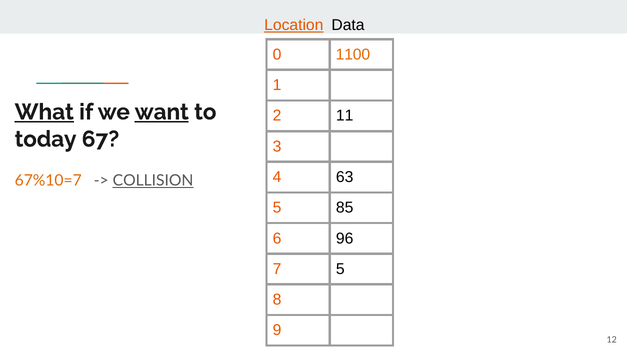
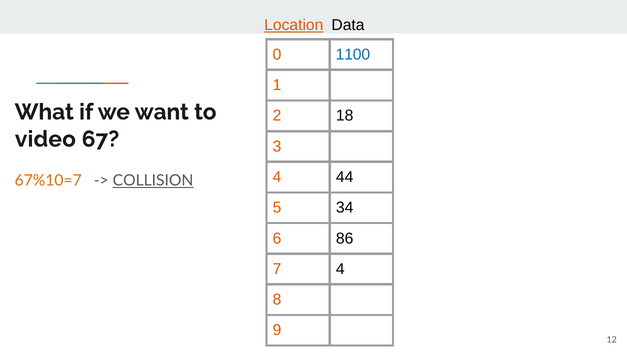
1100 colour: orange -> blue (353, 54)
What underline: present -> none (44, 112)
want underline: present -> none (162, 112)
11: 11 -> 18 (345, 116)
today: today -> video (45, 139)
63: 63 -> 44 (345, 177)
85: 85 -> 34 (345, 208)
96: 96 -> 86 (345, 238)
7 5: 5 -> 4 (340, 269)
